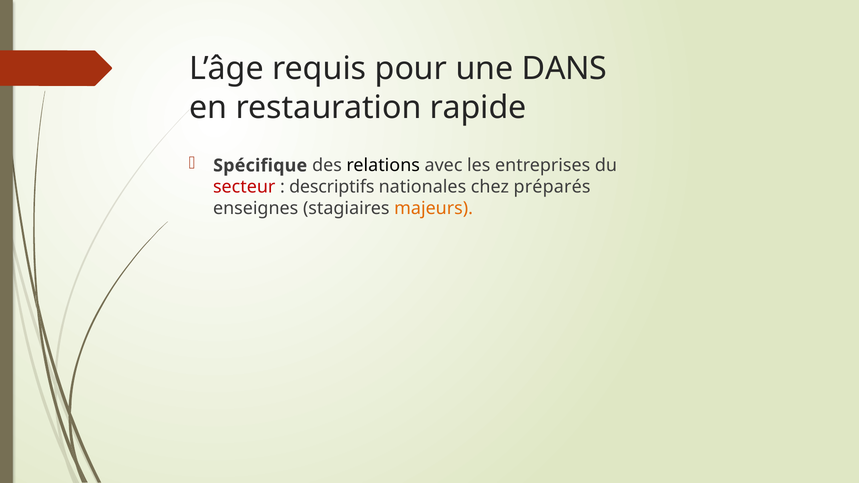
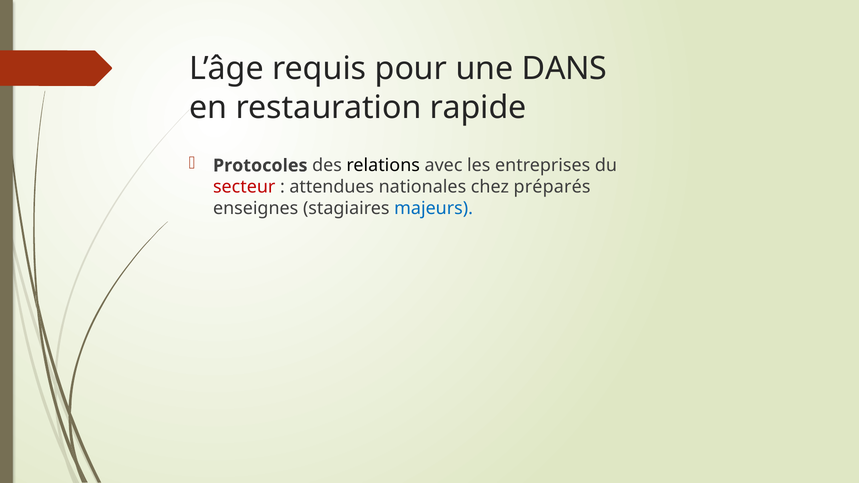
Spécifique: Spécifique -> Protocoles (260, 166)
descriptifs: descriptifs -> attendues (332, 187)
majeurs colour: orange -> blue (434, 209)
